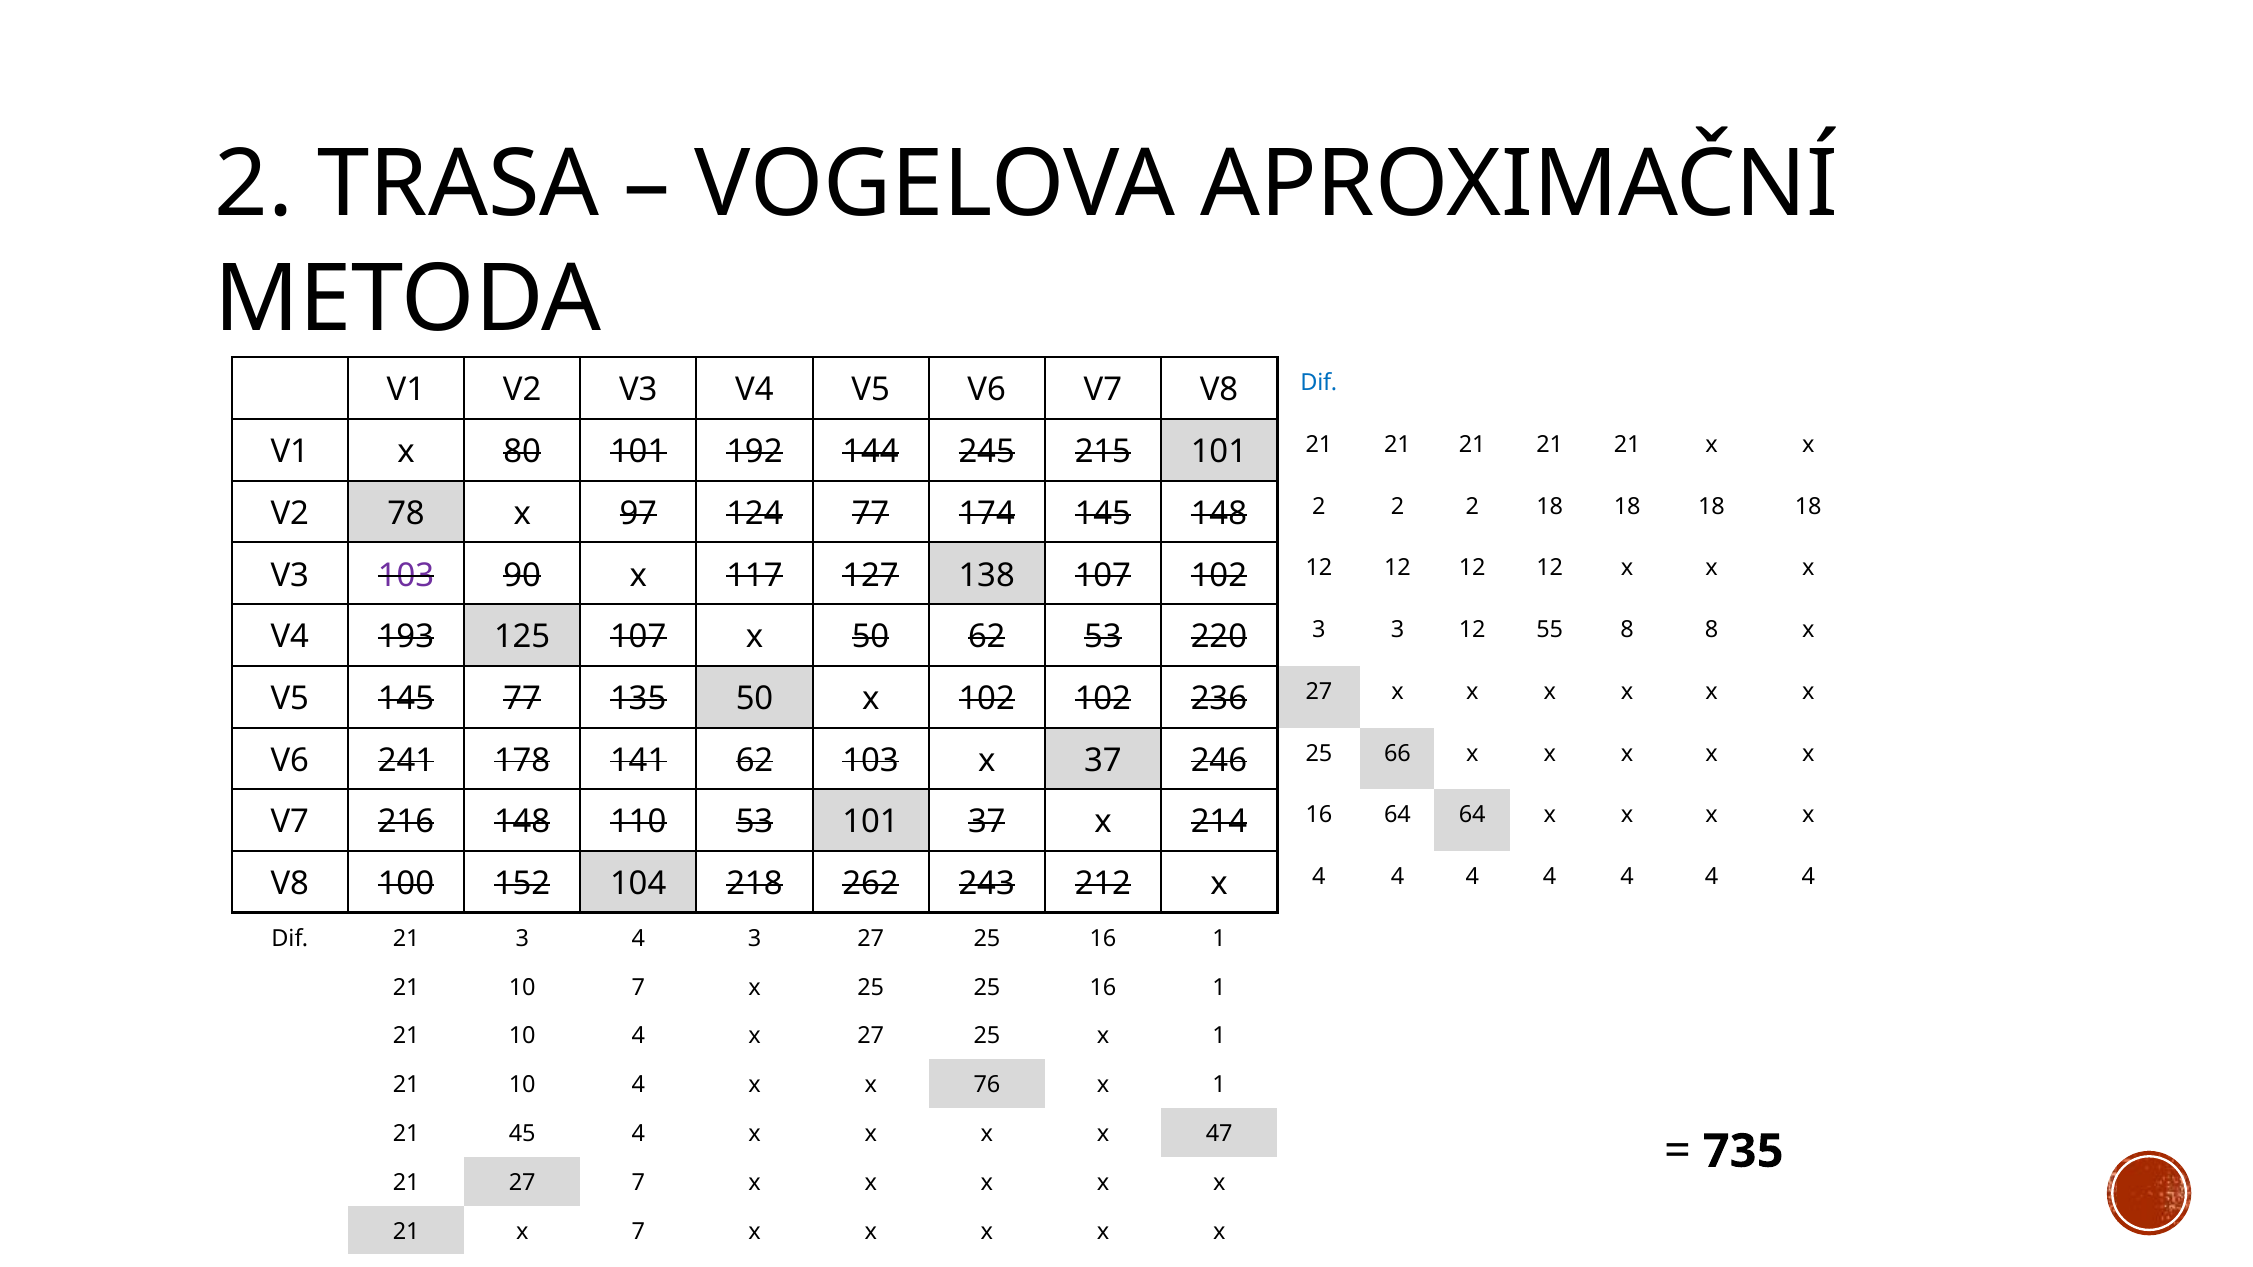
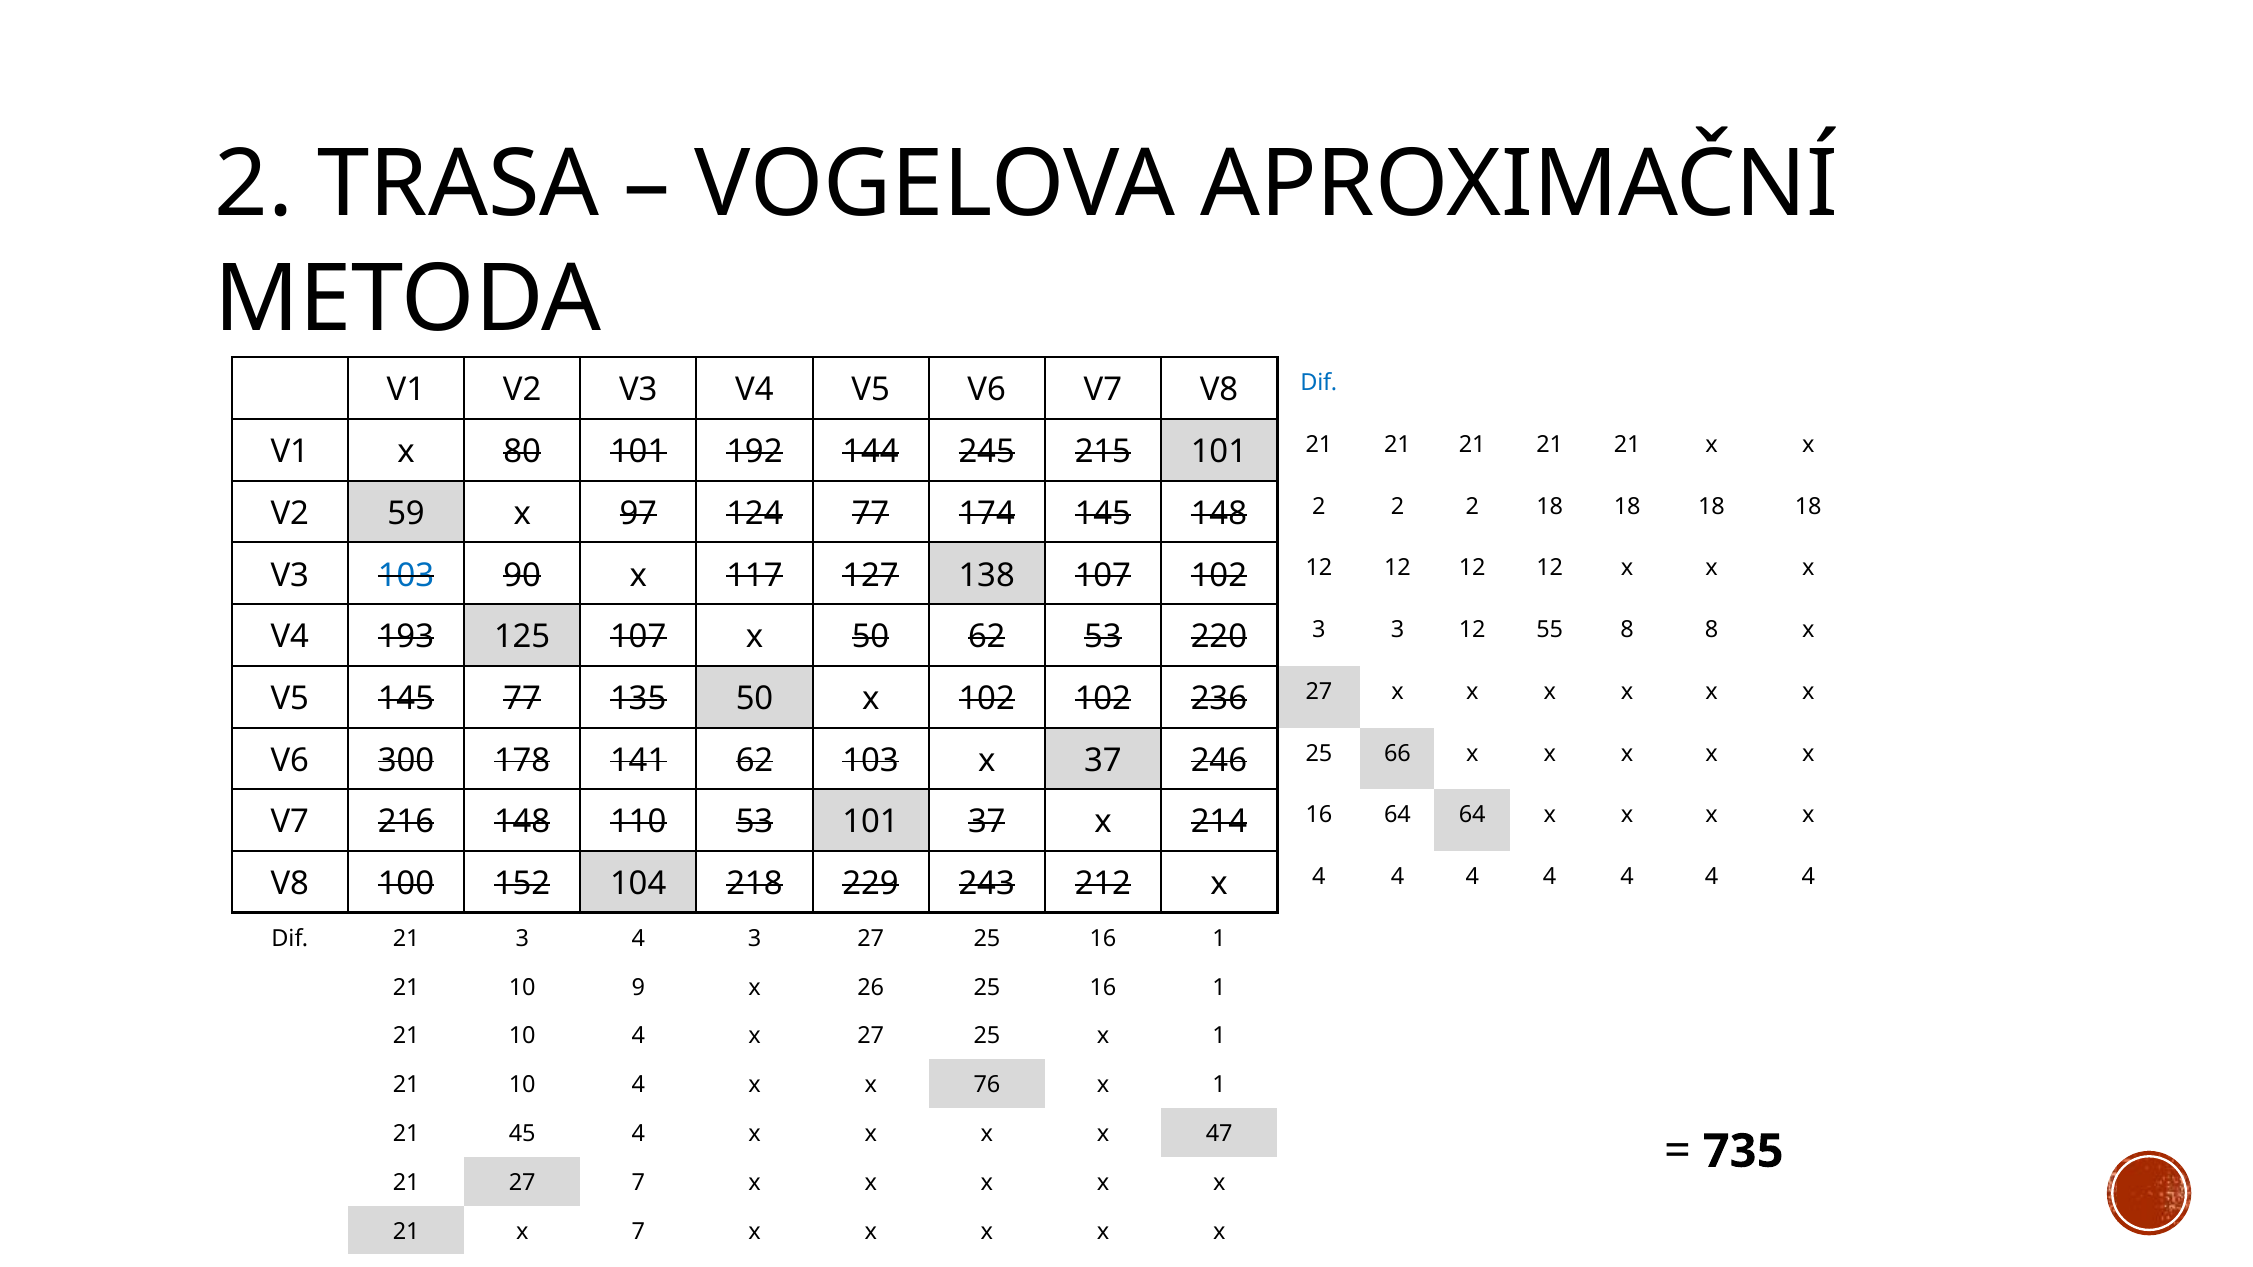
78: 78 -> 59 (406, 514)
103 colour: purple -> blue (406, 575)
241: 241 -> 300 (406, 761)
262: 262 -> 229 (871, 884)
10 7: 7 -> 9 (638, 988)
x 25: 25 -> 26 (871, 988)
